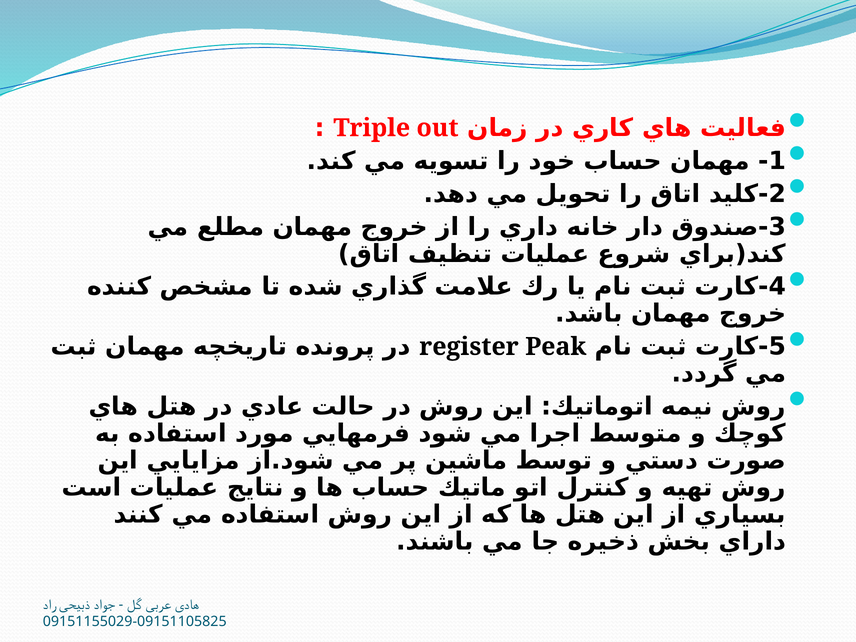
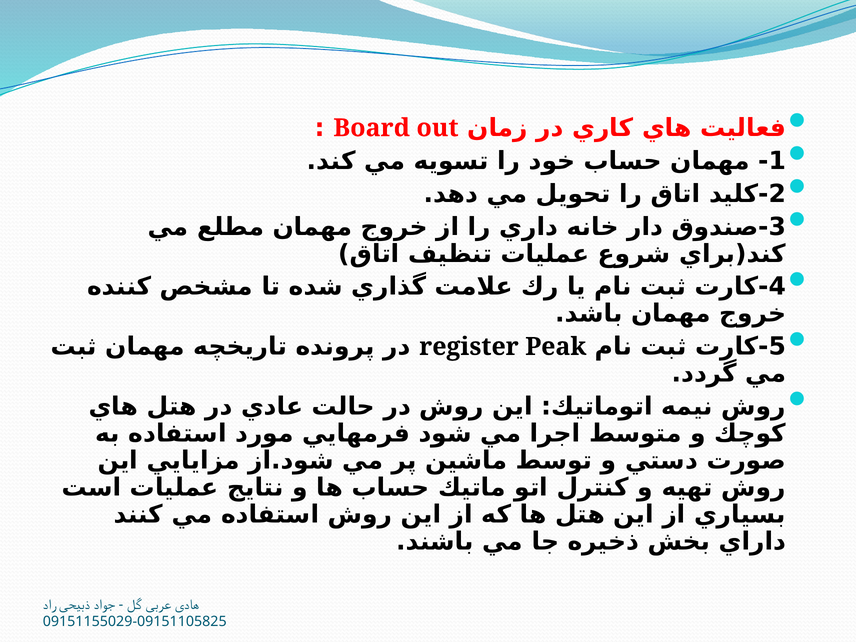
Triple: Triple -> Board (372, 128)
